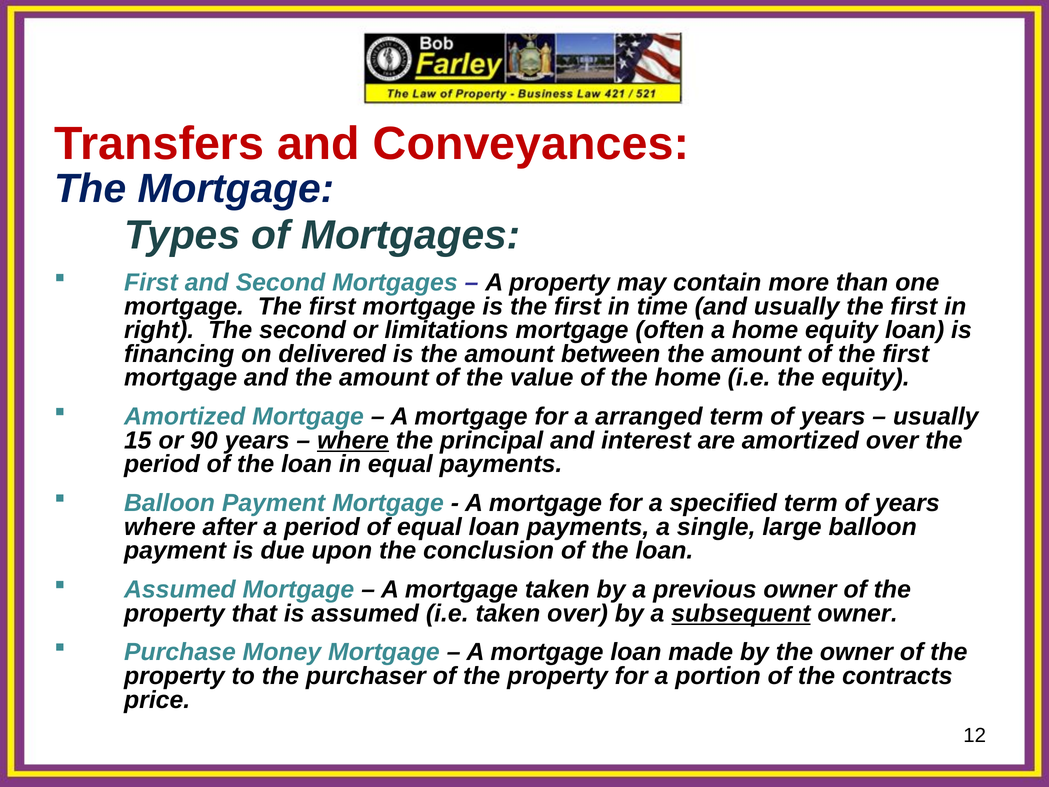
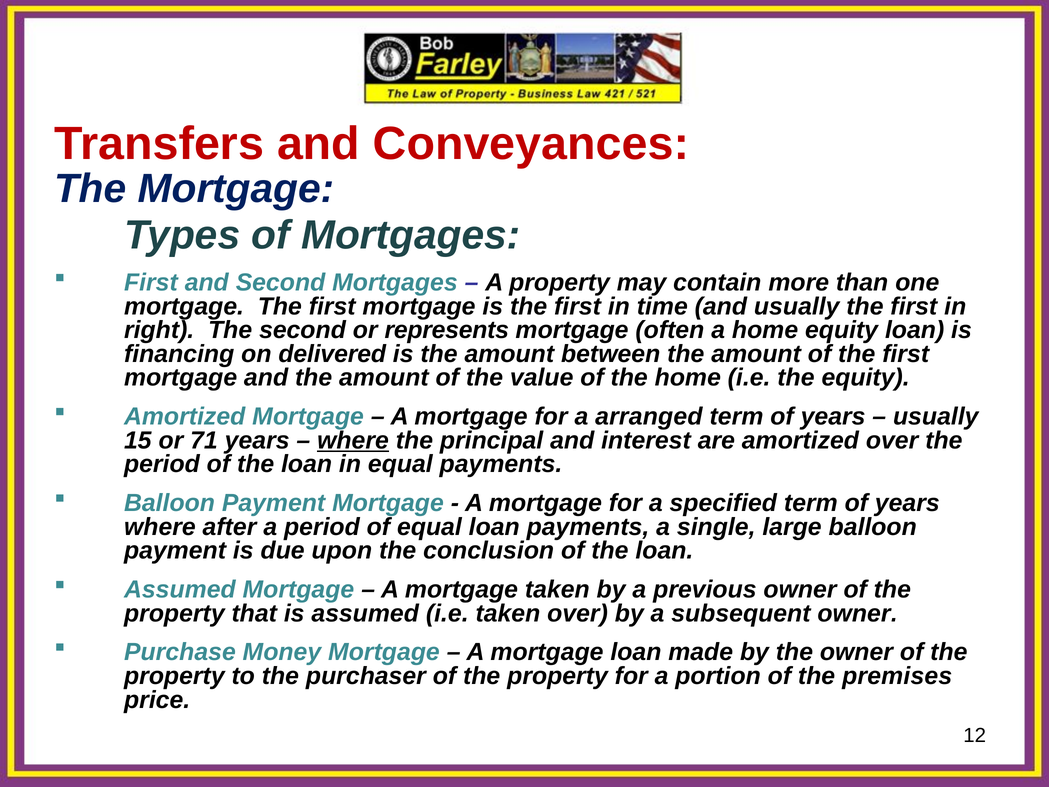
limitations: limitations -> represents (447, 330)
90: 90 -> 71 (204, 440)
subsequent underline: present -> none (741, 613)
contracts: contracts -> premises (897, 676)
